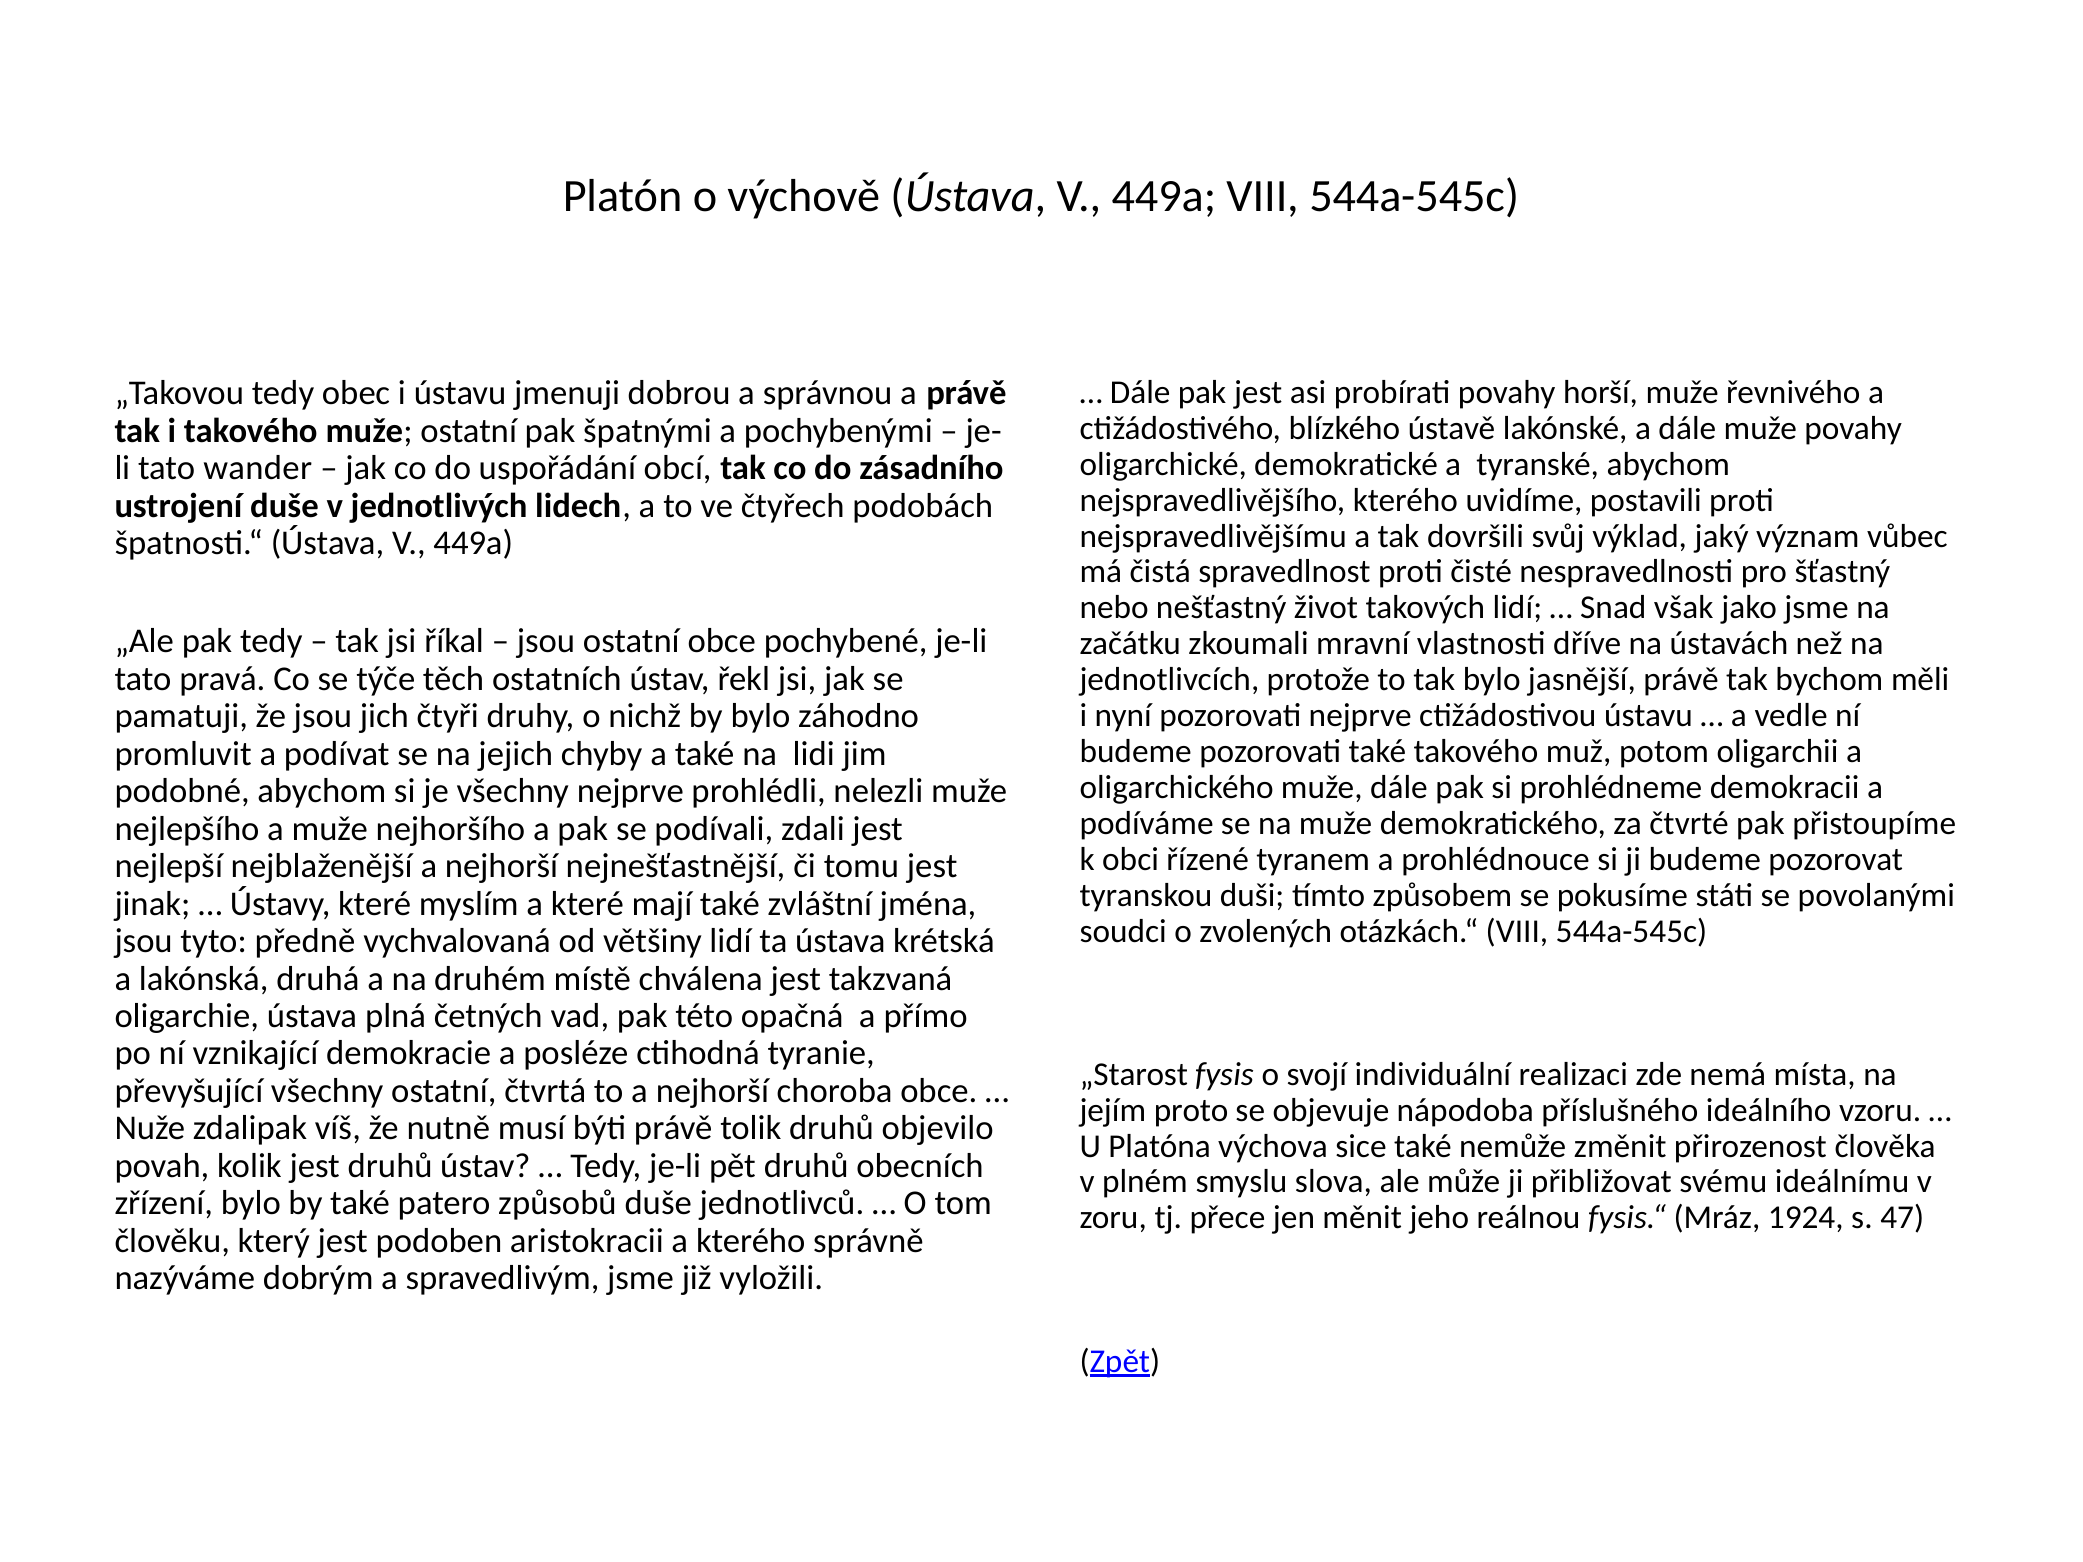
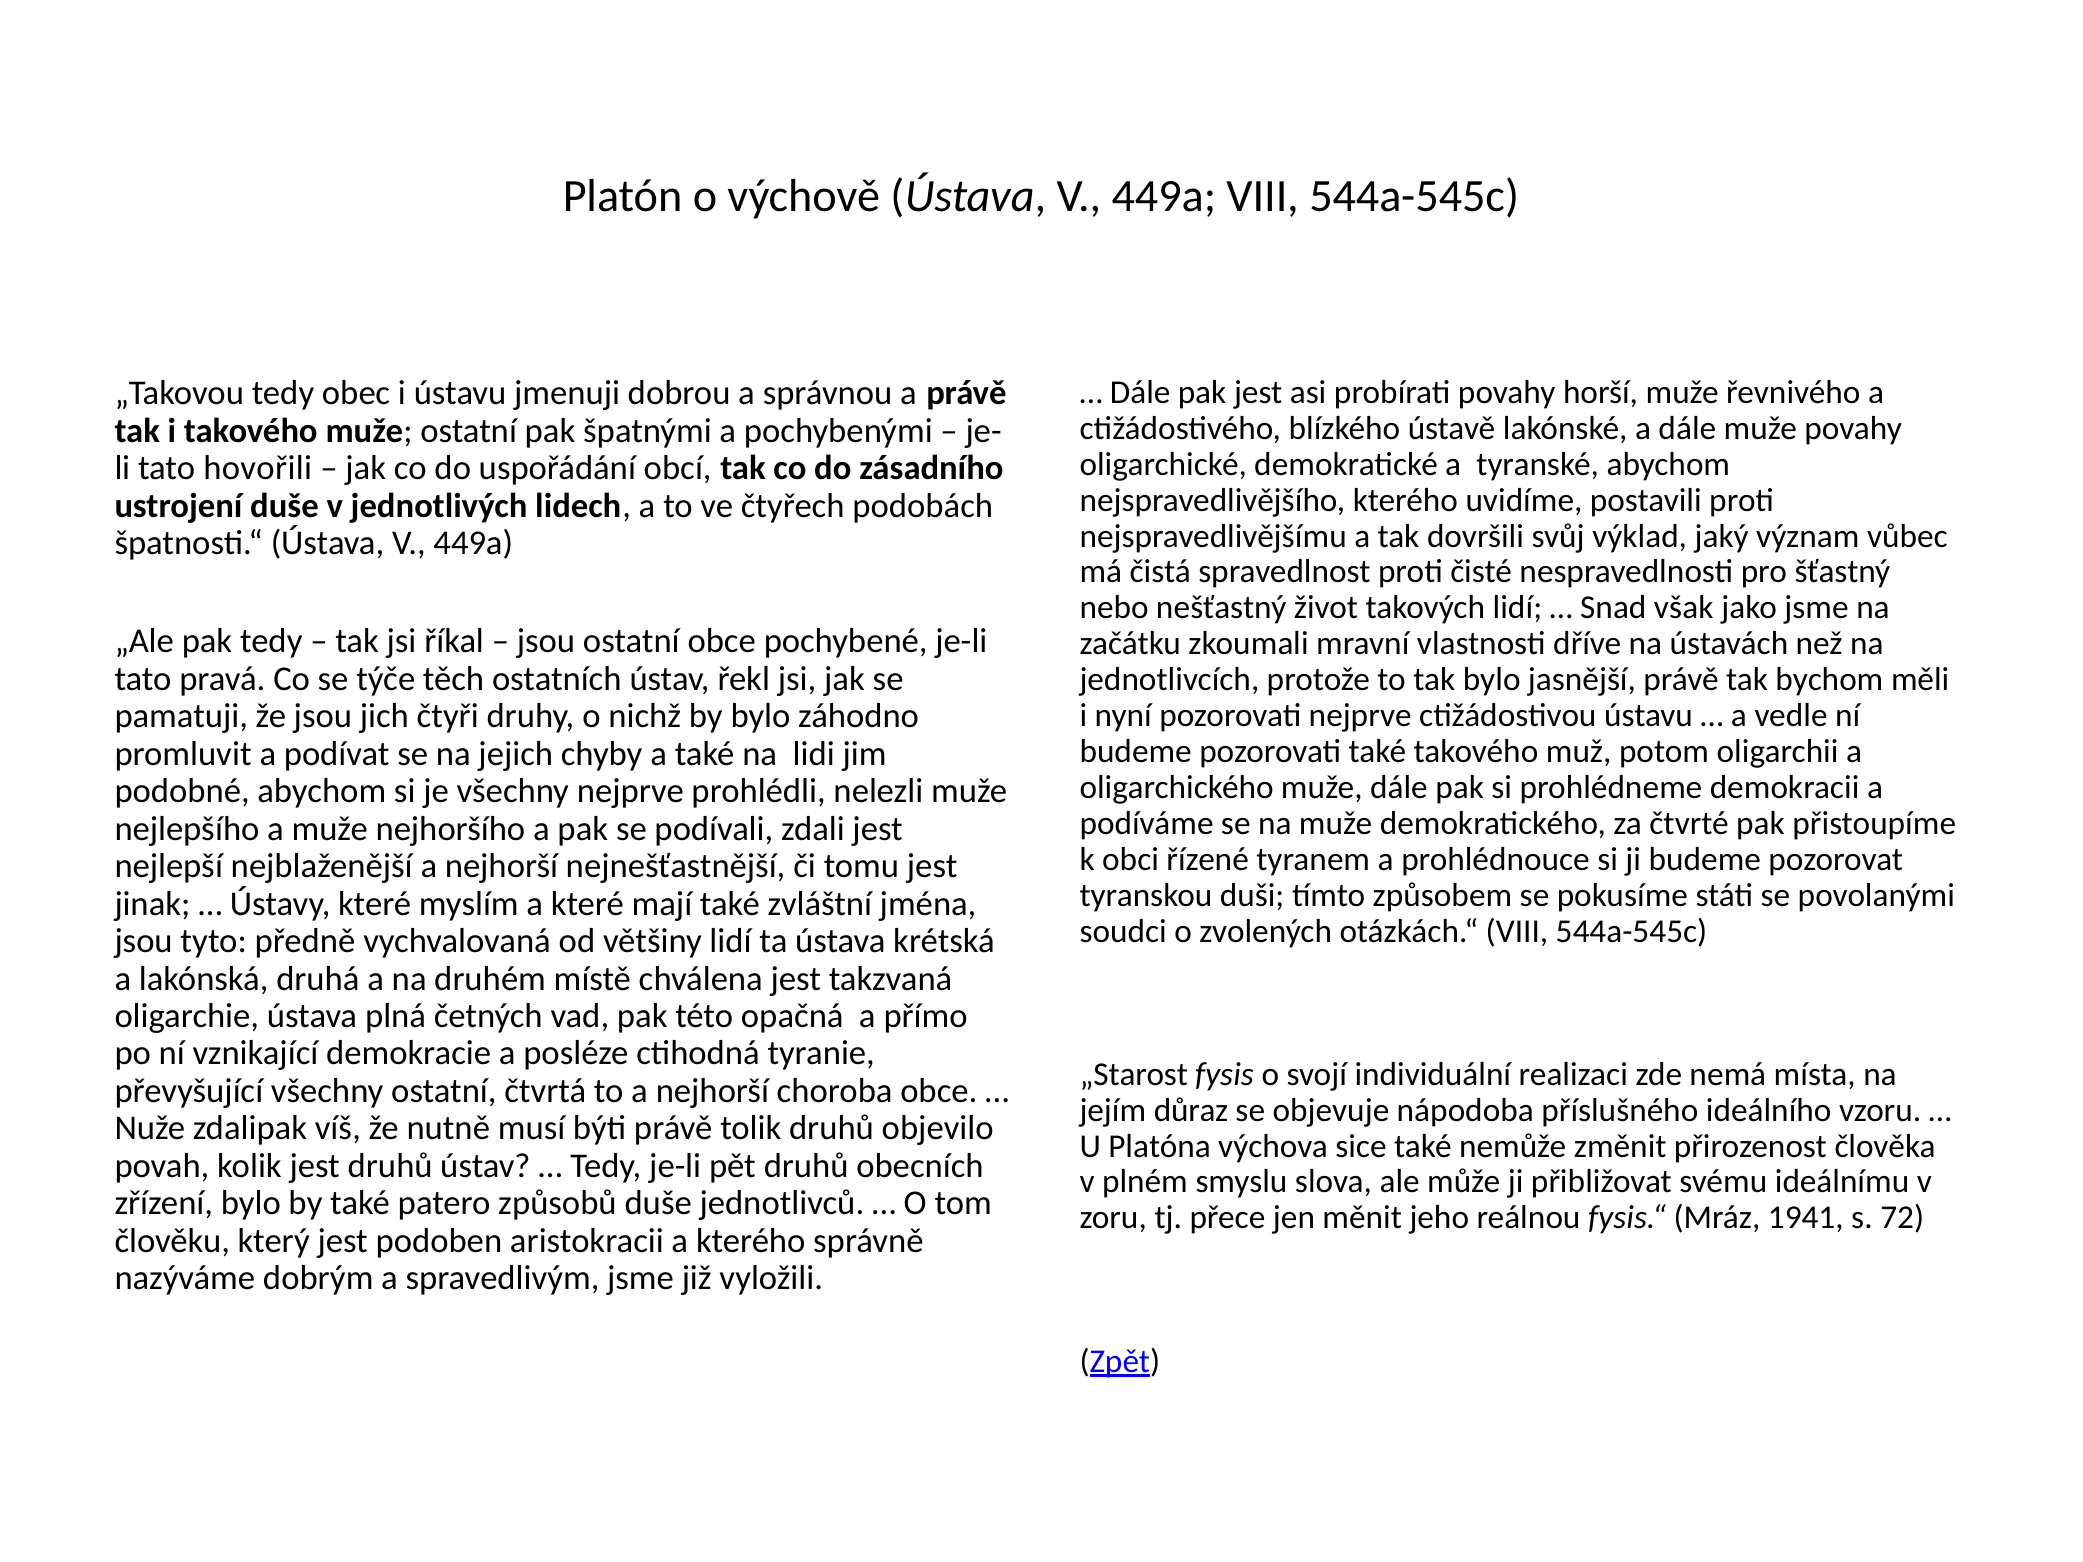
wander: wander -> hovořili (258, 468)
proto: proto -> důraz (1191, 1110)
1924: 1924 -> 1941 (1806, 1218)
47: 47 -> 72 (1902, 1218)
